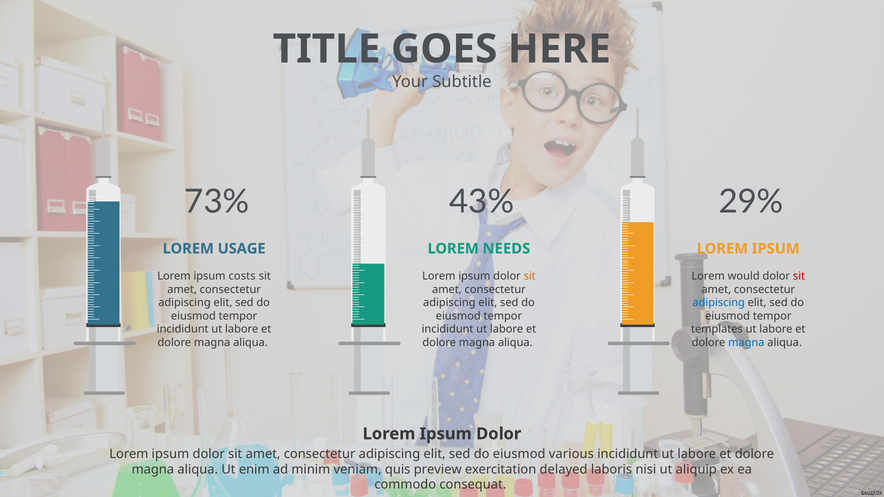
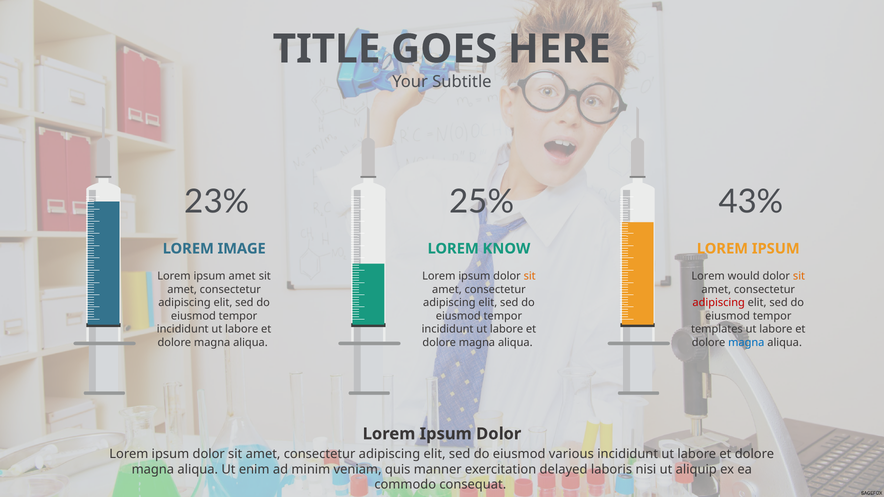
73%: 73% -> 23% (217, 202)
43%: 43% -> 25% (482, 202)
29%: 29% -> 43% (751, 202)
USAGE: USAGE -> IMAGE (242, 249)
NEEDS: NEEDS -> KNOW (506, 249)
ipsum costs: costs -> amet (242, 276)
sit colour: red -> orange (799, 276)
adipiscing colour: blue -> red (719, 303)
preview: preview -> manner (438, 469)
